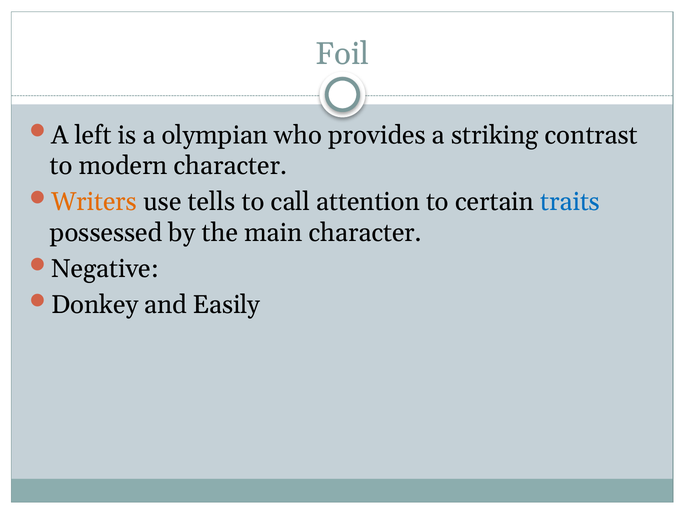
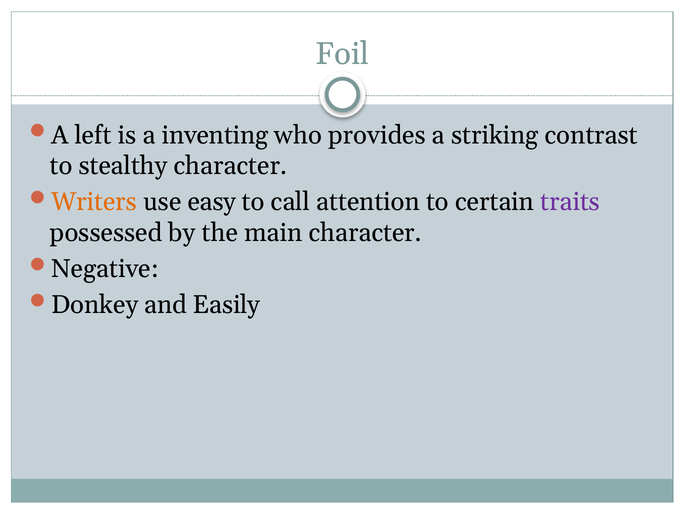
olympian: olympian -> inventing (215, 135)
modern: modern -> stealthy (123, 166)
tells: tells -> easy (212, 202)
traits colour: blue -> purple (570, 202)
